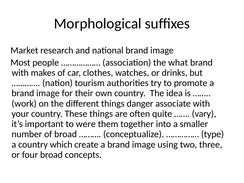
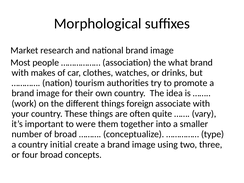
danger: danger -> foreign (140, 103)
which: which -> initial (61, 144)
